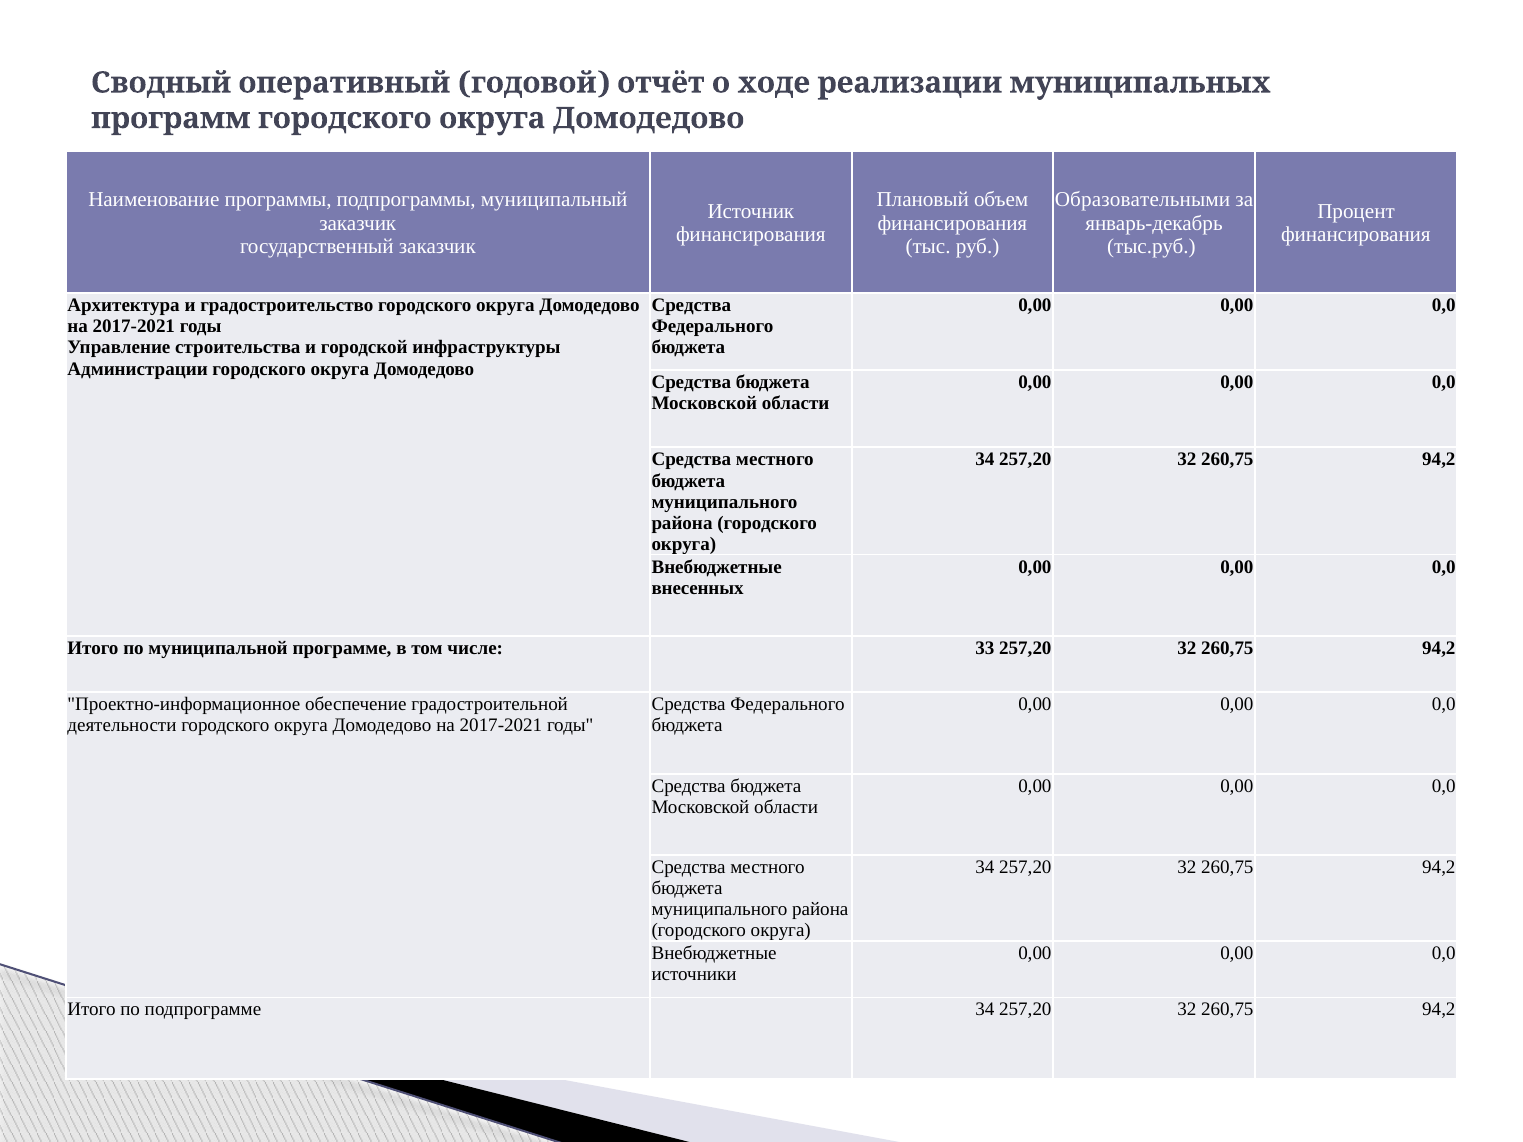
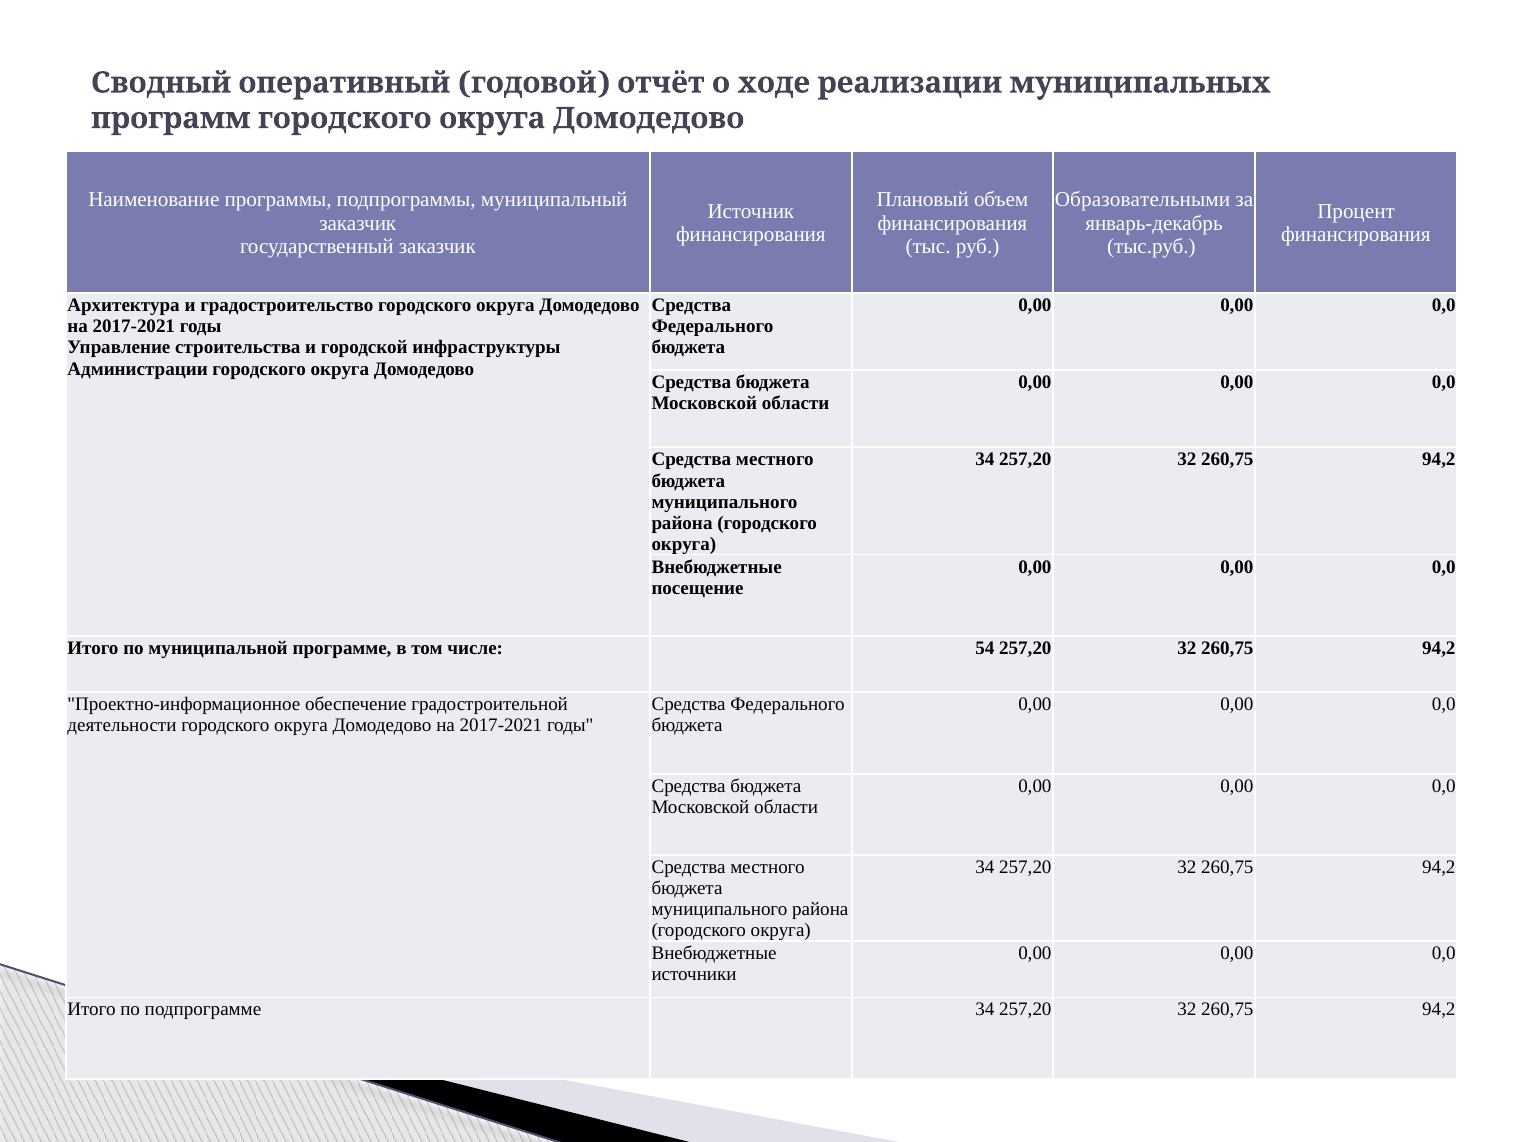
внесенных: внесенных -> посещение (698, 588)
33: 33 -> 54 (985, 648)
